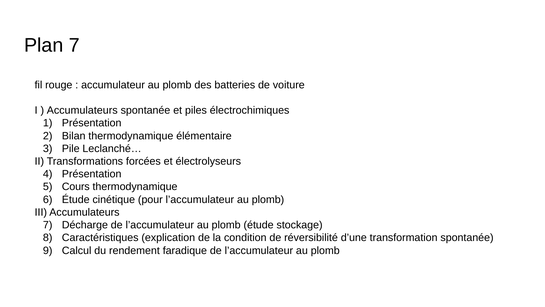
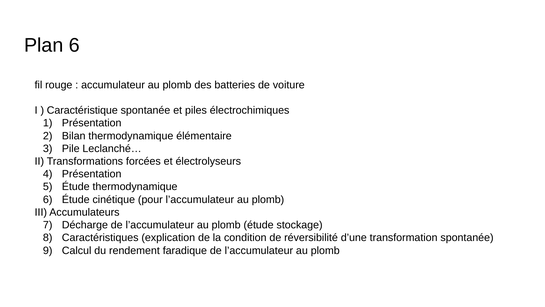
Plan 7: 7 -> 6 (74, 45)
Accumulateurs: Accumulateurs -> Caractéristique (82, 110)
Cours: Cours -> Étude (76, 187)
